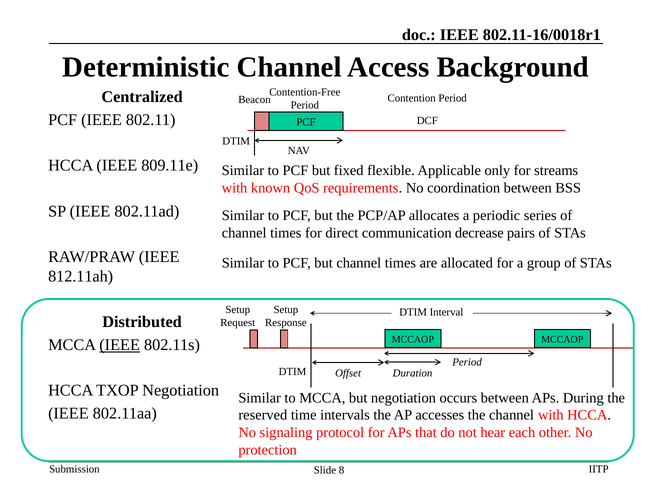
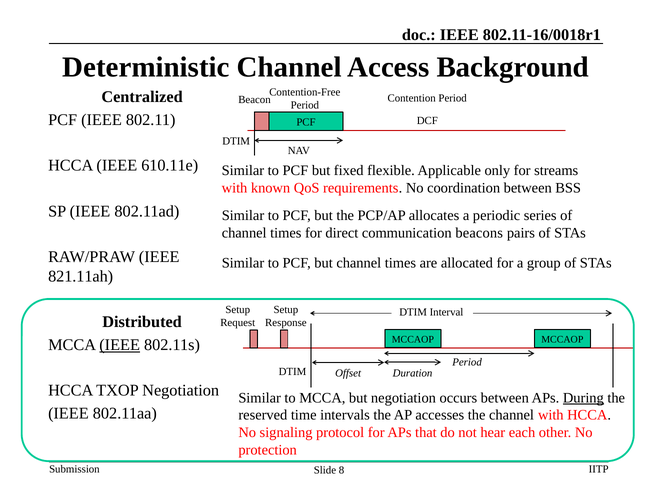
809.11e: 809.11e -> 610.11e (170, 166)
decrease: decrease -> beacons (479, 233)
812.11ah: 812.11ah -> 821.11ah (81, 276)
During underline: none -> present (583, 398)
